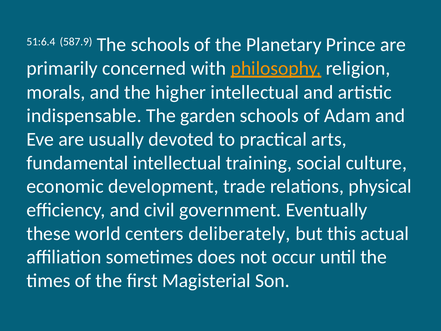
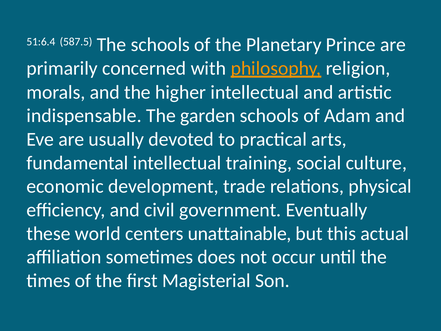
587.9: 587.9 -> 587.5 (76, 42)
deliberately: deliberately -> unattainable (240, 233)
